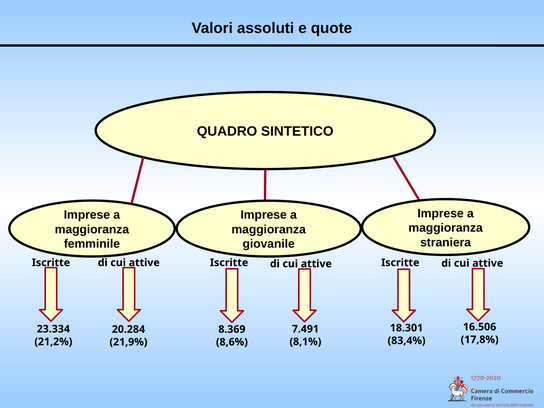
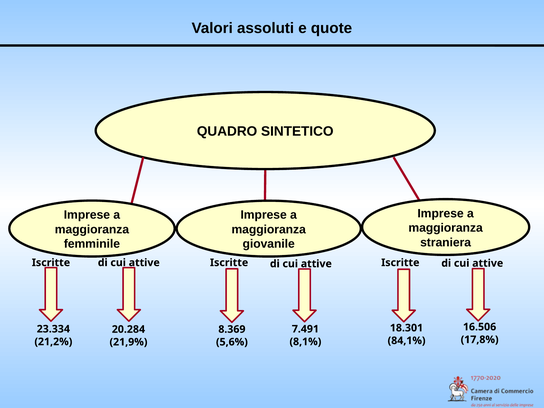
83,4%: 83,4% -> 84,1% (407, 341)
8,6%: 8,6% -> 5,6% (232, 342)
